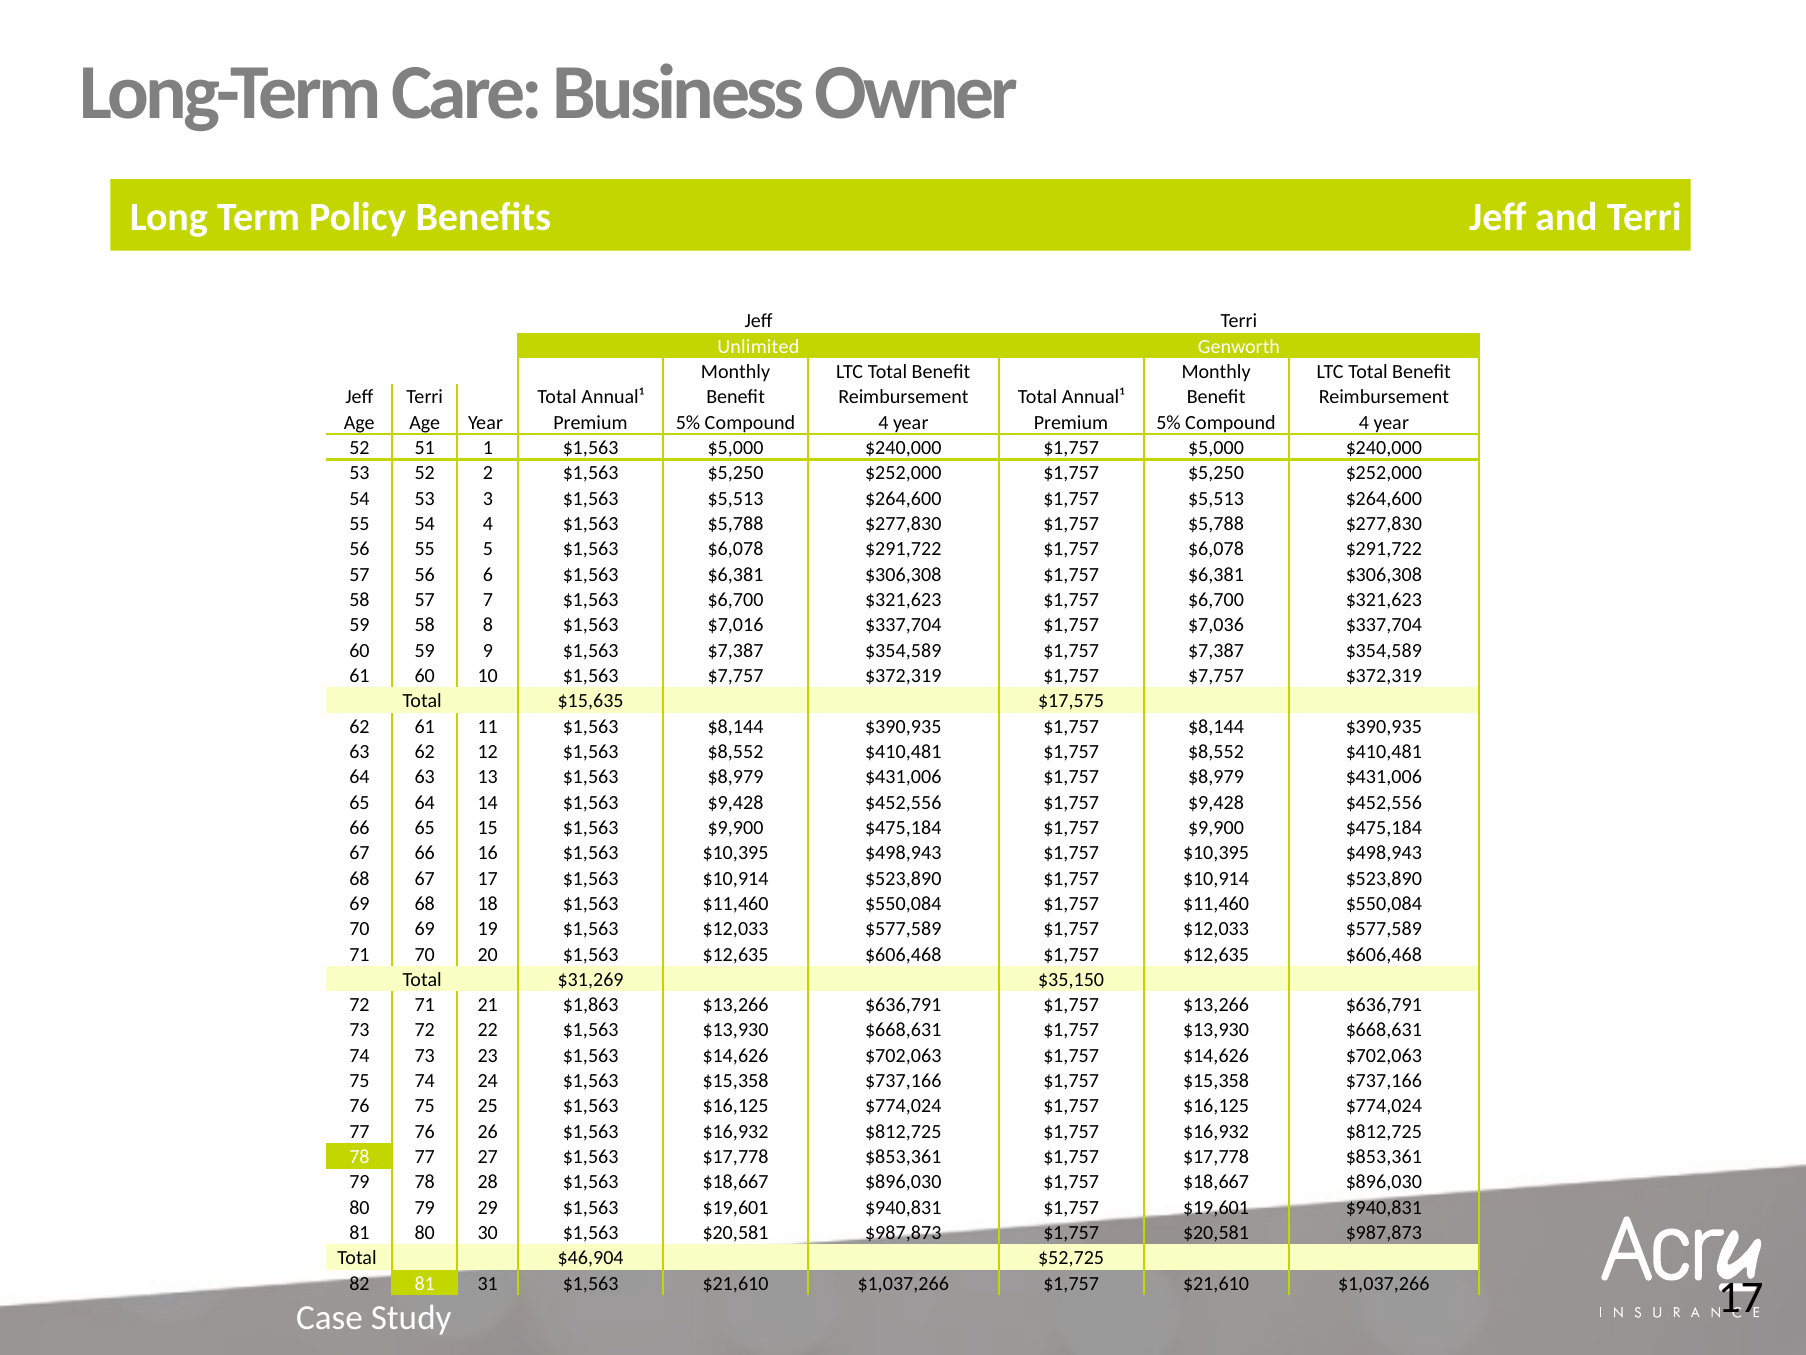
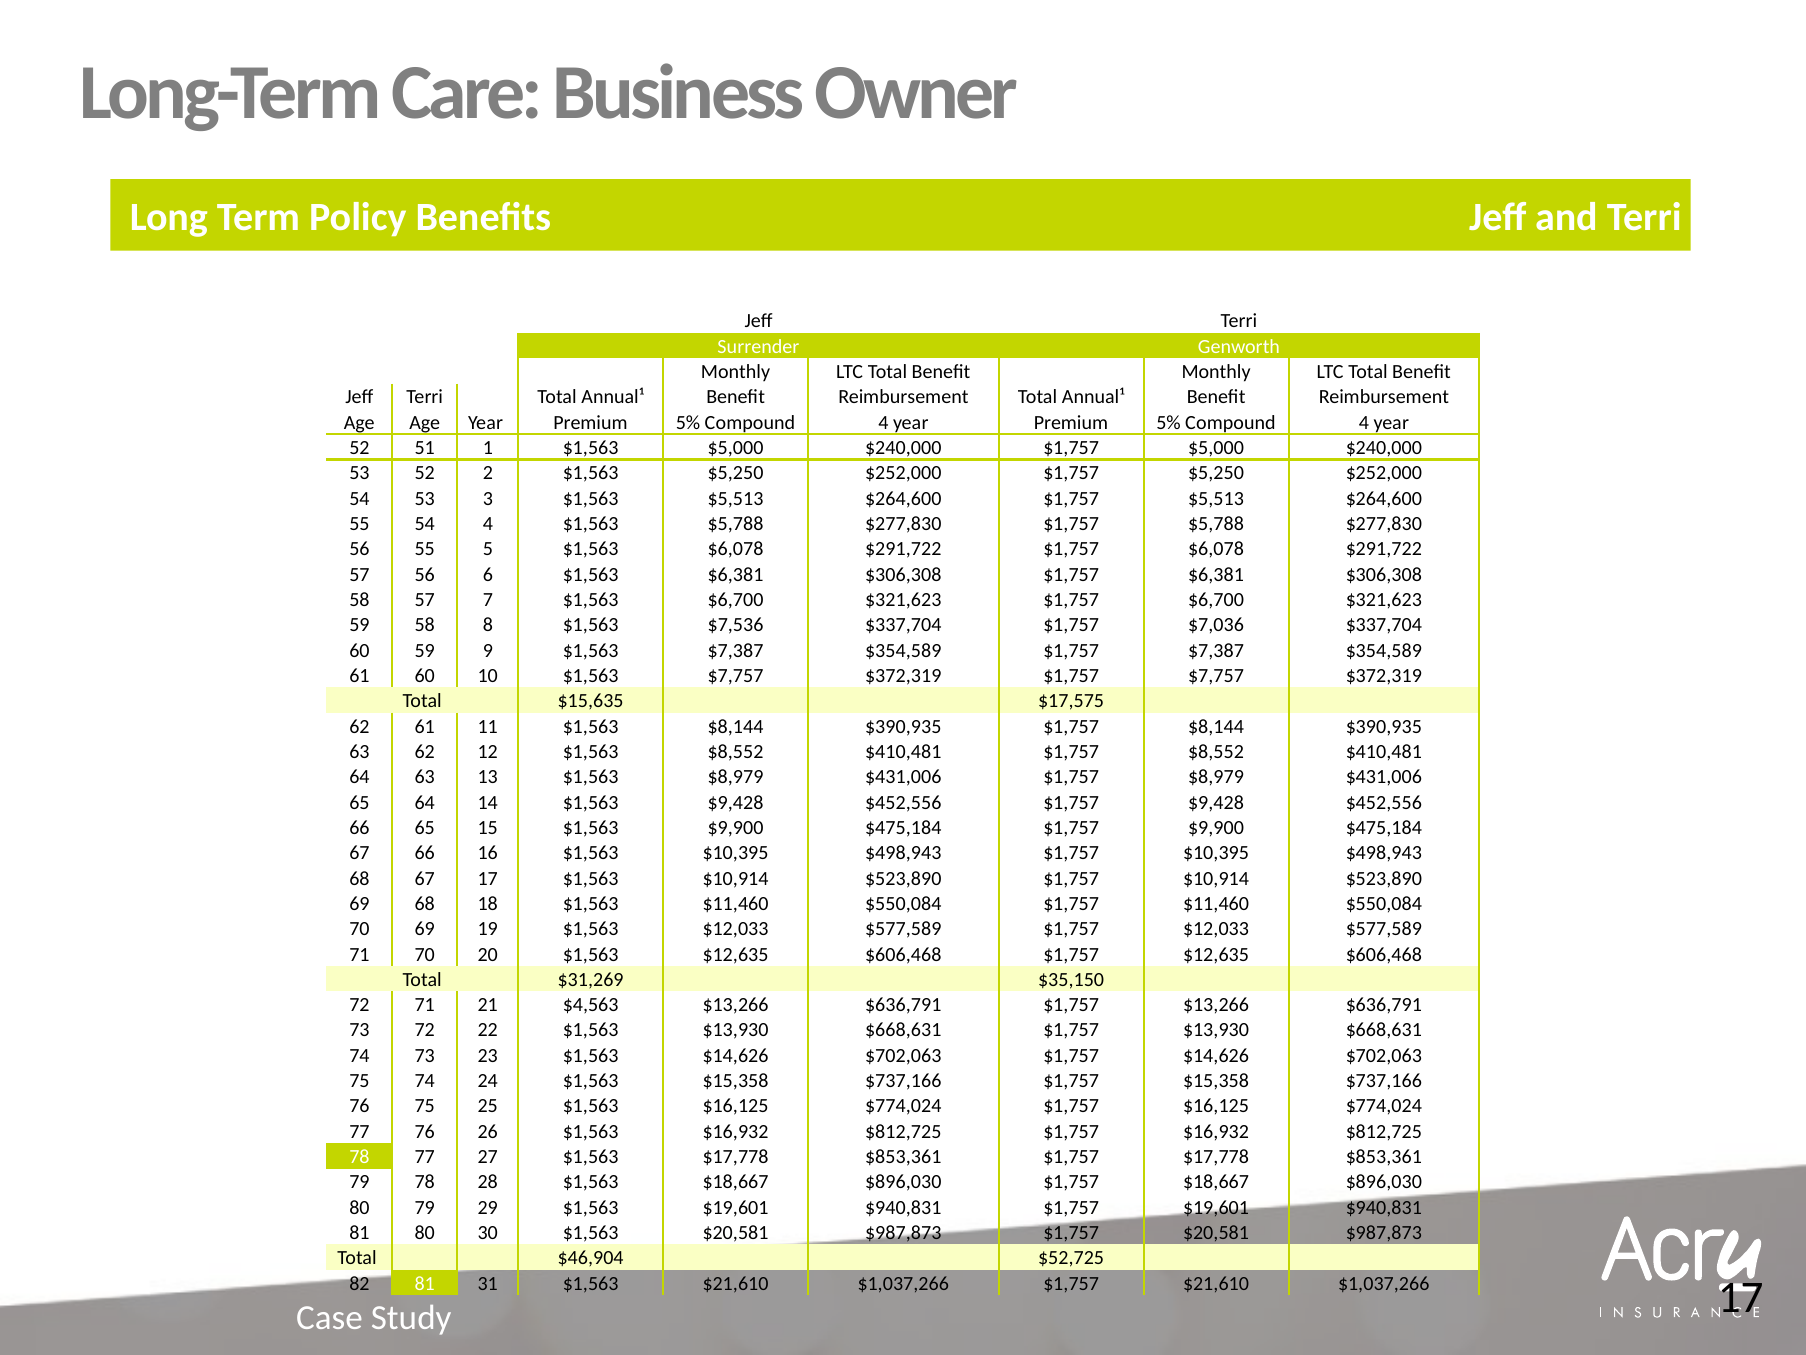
Unlimited: Unlimited -> Surrender (758, 347)
$7,016: $7,016 -> $7,536 (736, 625)
$1,863: $1,863 -> $4,563 (591, 1005)
